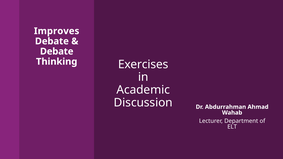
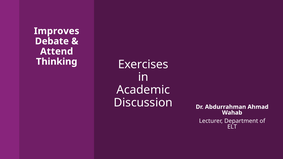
Debate: Debate -> Attend (57, 51)
